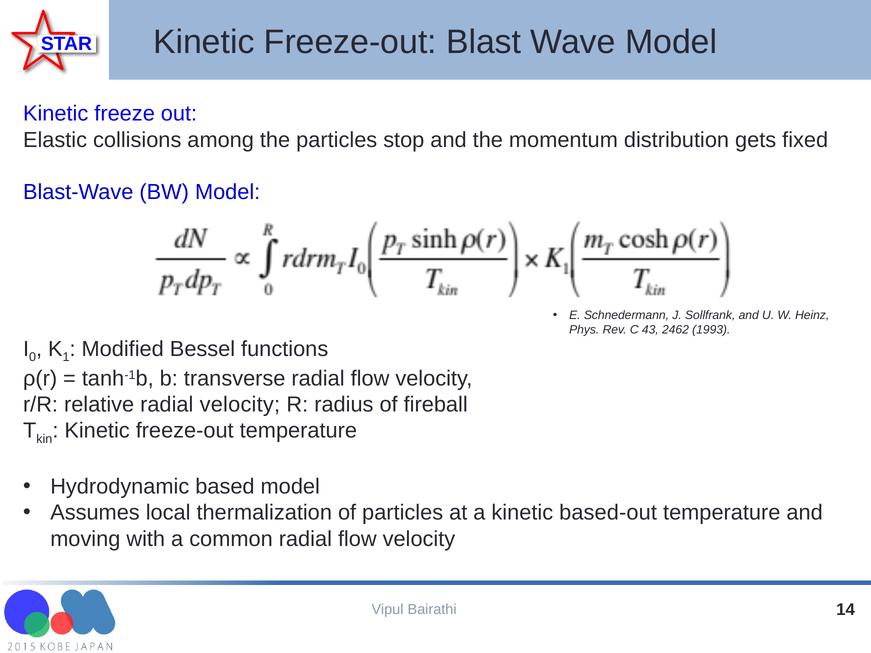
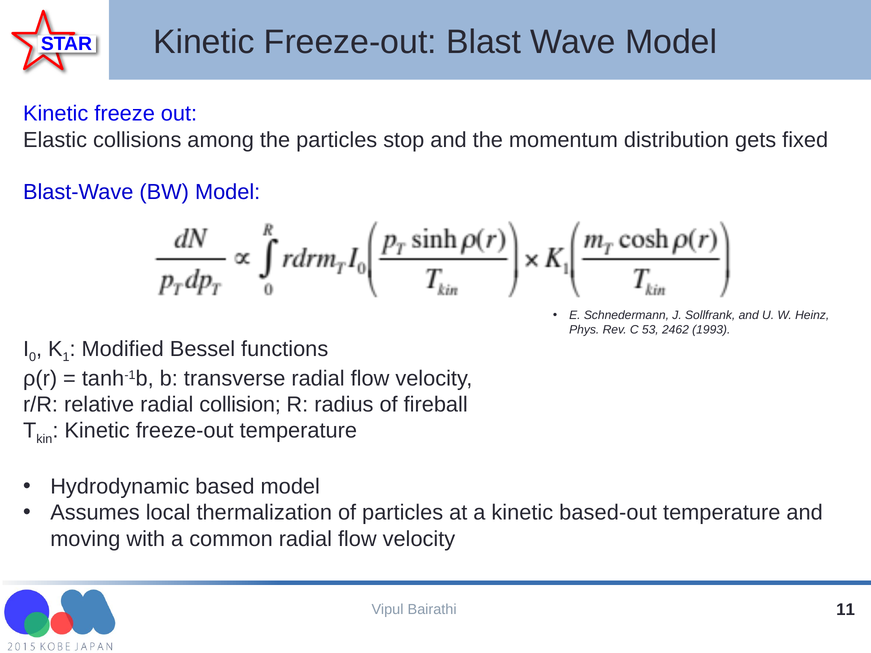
43: 43 -> 53 (650, 330)
radial velocity: velocity -> collision (240, 405)
14: 14 -> 11 (846, 610)
